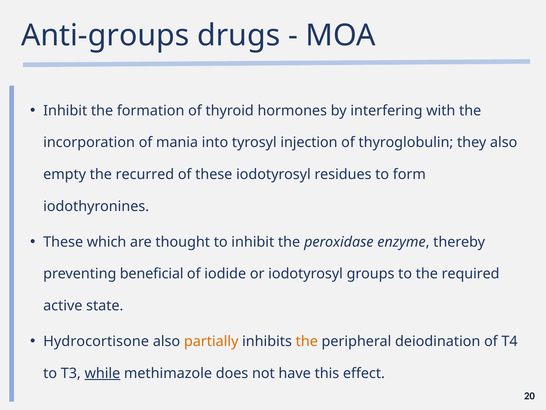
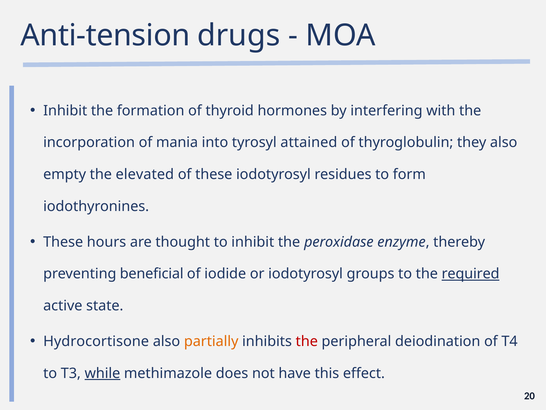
Anti-groups: Anti-groups -> Anti-tension (105, 35)
injection: injection -> attained (309, 142)
recurred: recurred -> elevated (145, 174)
which: which -> hours (107, 242)
required underline: none -> present (471, 274)
the colour: orange -> red (307, 341)
